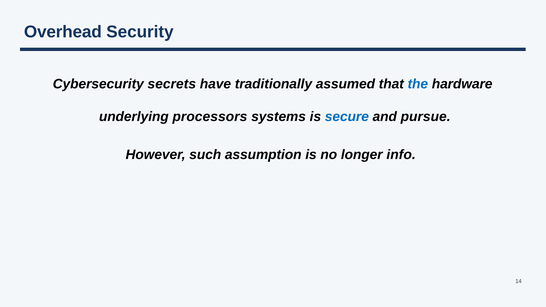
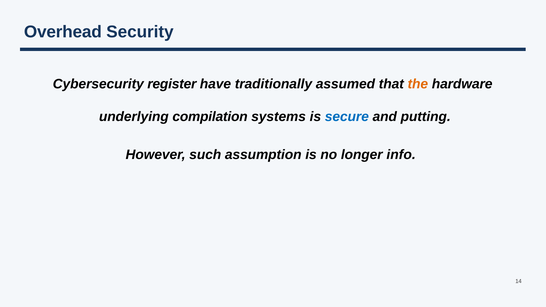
secrets: secrets -> register (172, 84)
the colour: blue -> orange (418, 84)
processors: processors -> compilation (210, 117)
pursue: pursue -> putting (426, 117)
